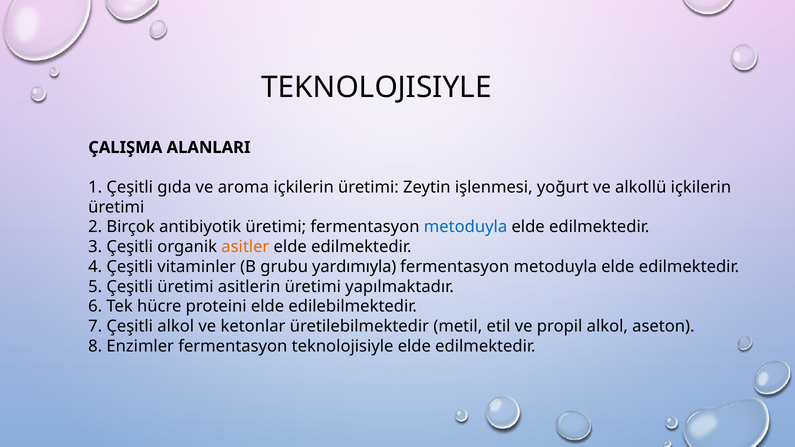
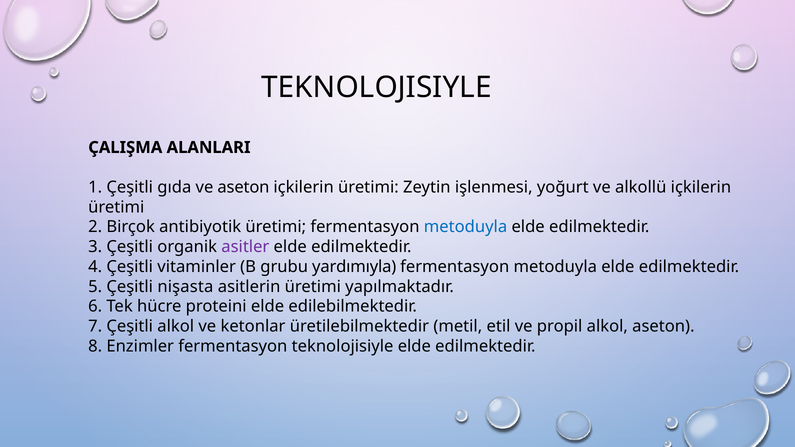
ve aroma: aroma -> aseton (243, 187)
asitler colour: orange -> purple (245, 247)
Çeşitli üretimi: üretimi -> nişasta (185, 287)
